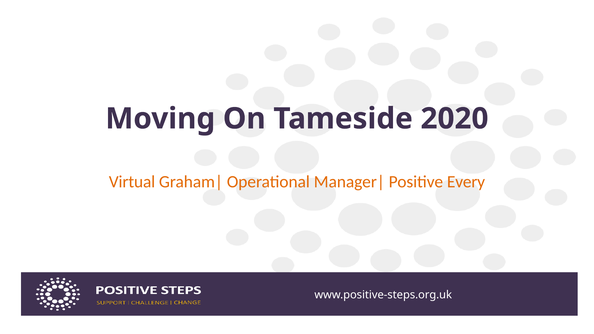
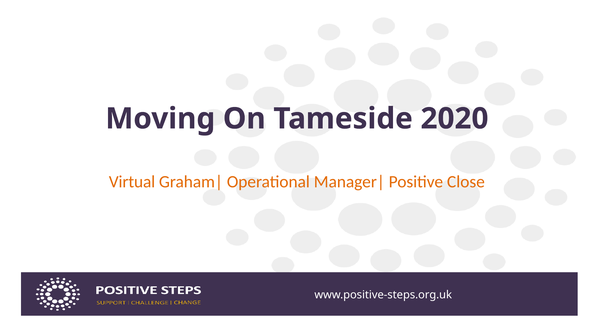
Every: Every -> Close (466, 182)
